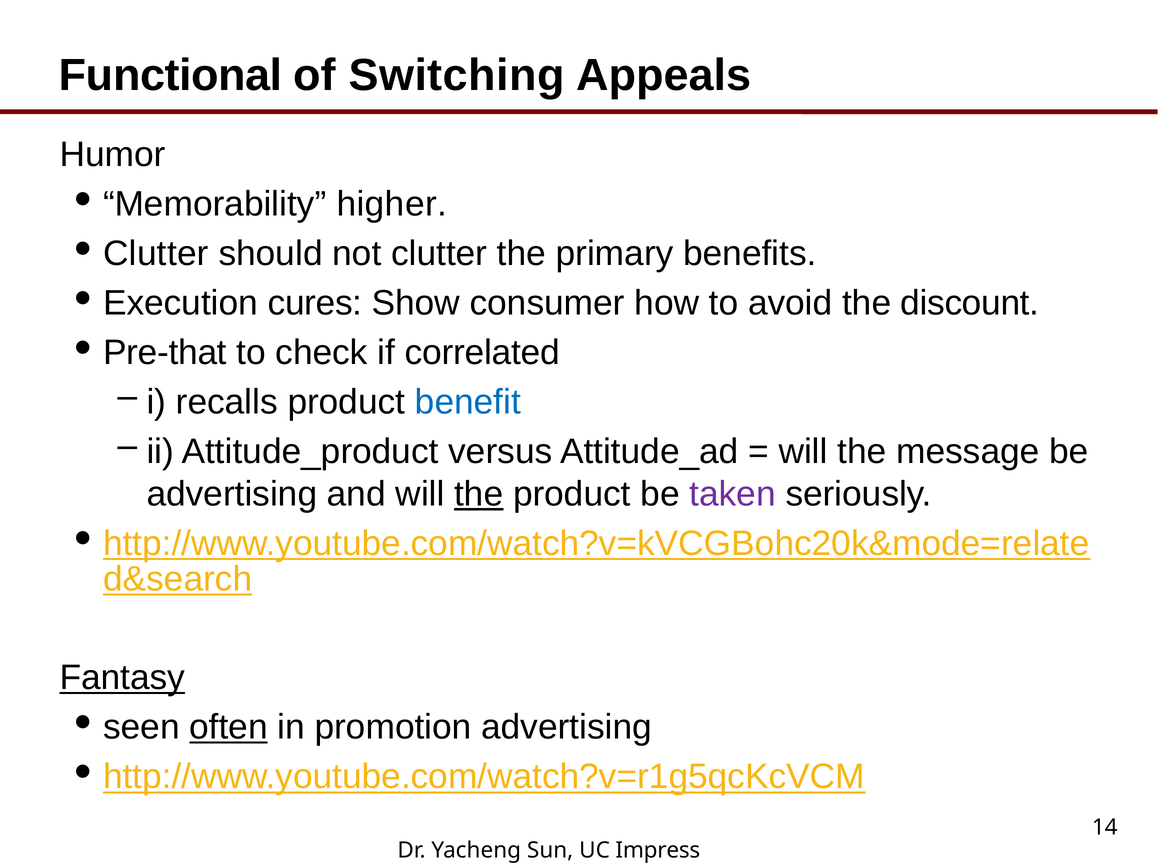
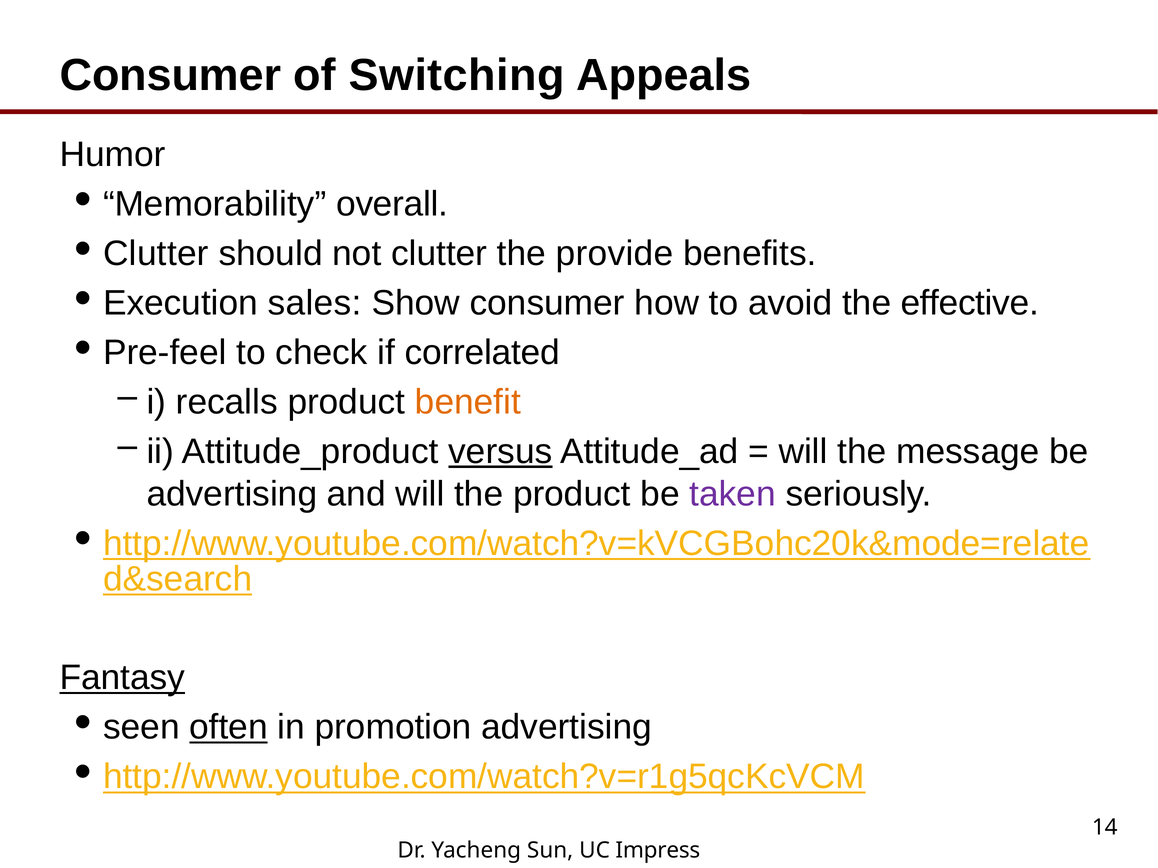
Functional: Functional -> Consumer (170, 75)
higher: higher -> overall (392, 204)
primary: primary -> provide (614, 254)
cures: cures -> sales (315, 303)
discount: discount -> effective (970, 303)
Pre-that: Pre-that -> Pre-feel (165, 353)
benefit colour: blue -> orange (468, 402)
versus underline: none -> present (500, 452)
the underline: present -> none (479, 494)
